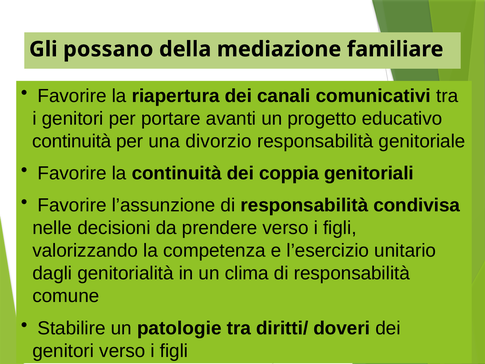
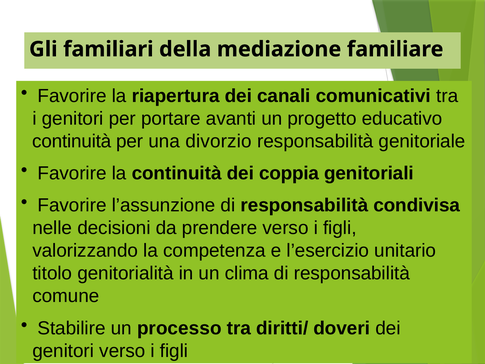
possano: possano -> familiari (108, 49)
dagli: dagli -> titolo (52, 273)
patologie: patologie -> processo (179, 328)
